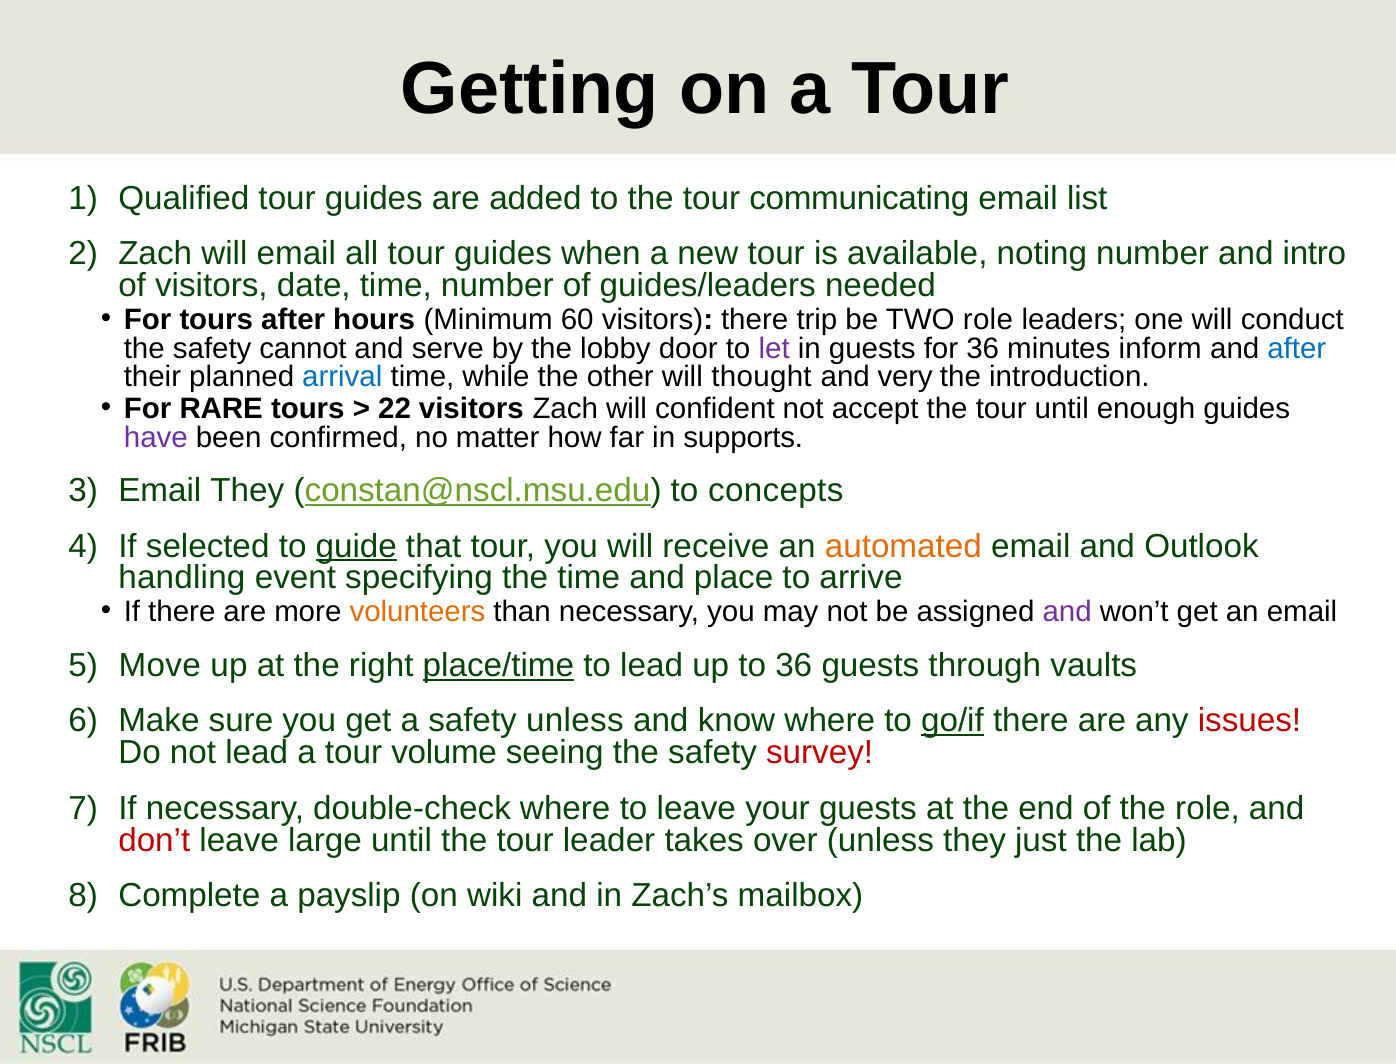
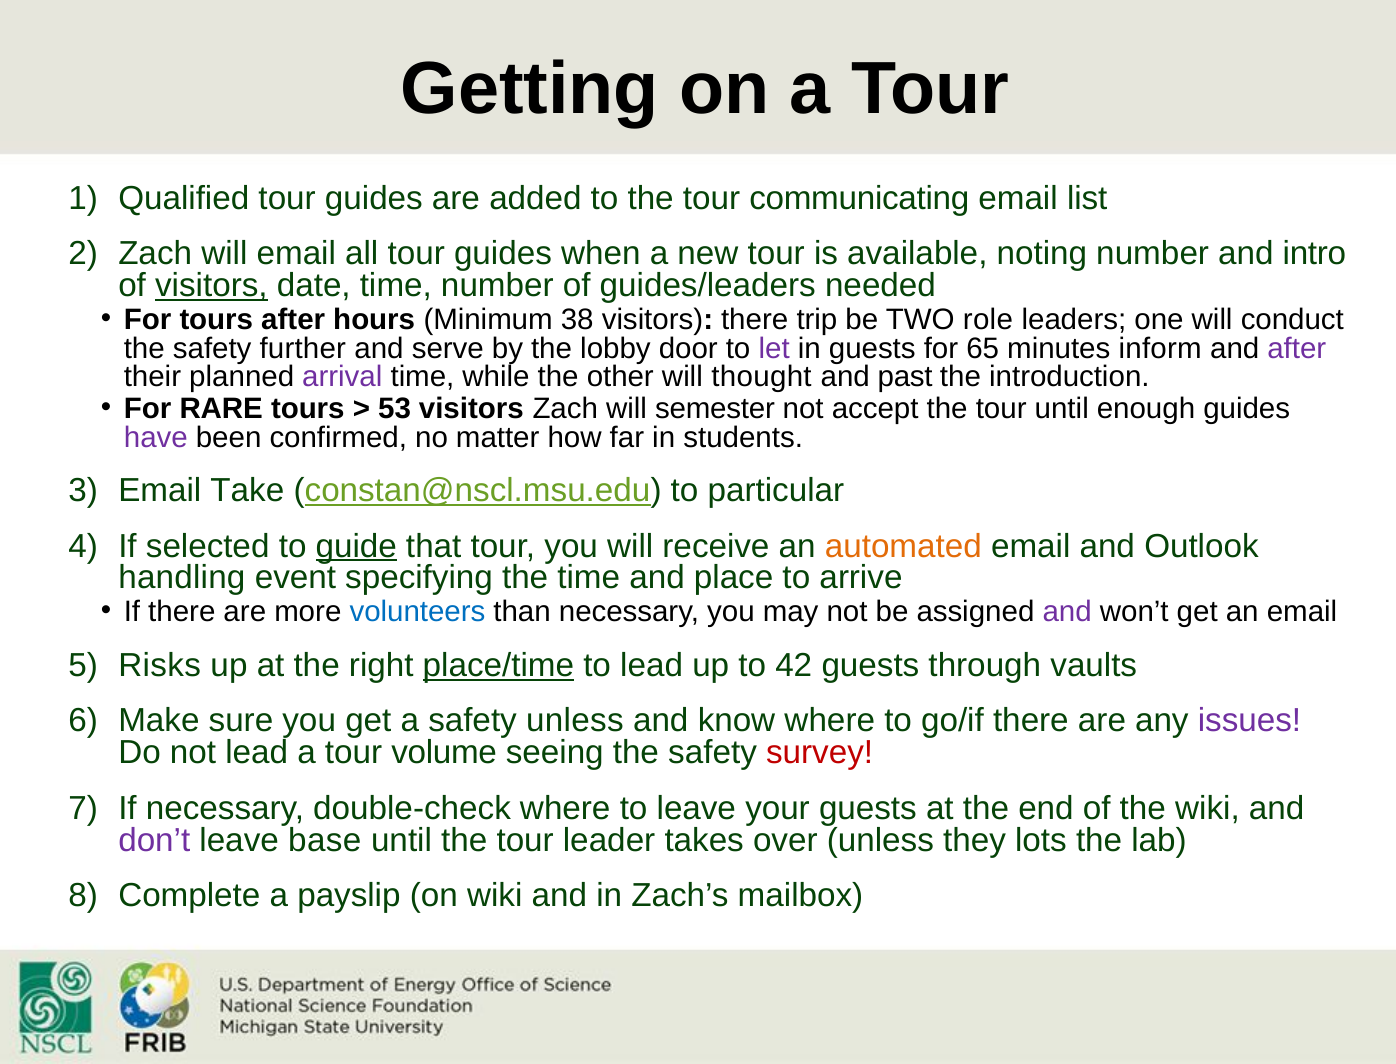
visitors underline: none -> present (211, 286)
60: 60 -> 38 (577, 320)
cannot: cannot -> further (303, 348)
for 36: 36 -> 65 (983, 348)
after colour: blue -> purple (1297, 348)
arrival colour: blue -> purple (342, 377)
very: very -> past (905, 377)
22: 22 -> 53 (395, 409)
confident: confident -> semester (715, 409)
supports: supports -> students (743, 437)
Email They: They -> Take (247, 491)
concepts: concepts -> particular (776, 491)
volunteers colour: orange -> blue (417, 612)
Move: Move -> Risks (160, 665)
to 36: 36 -> 42 (794, 665)
go/if underline: present -> none (952, 721)
issues colour: red -> purple (1249, 721)
the role: role -> wiki (1208, 808)
don’t colour: red -> purple (154, 840)
large: large -> base (325, 840)
just: just -> lots (1041, 840)
